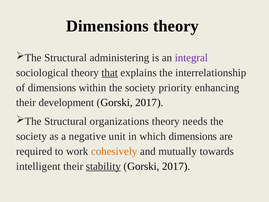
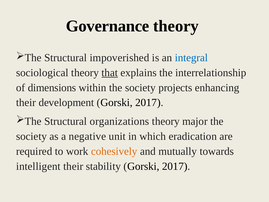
Dimensions: Dimensions -> Governance (108, 26)
administering: administering -> impoverished (119, 58)
integral colour: purple -> blue (191, 58)
priority: priority -> projects (175, 88)
needs: needs -> major (195, 121)
which dimensions: dimensions -> eradication (193, 136)
stability underline: present -> none (103, 166)
